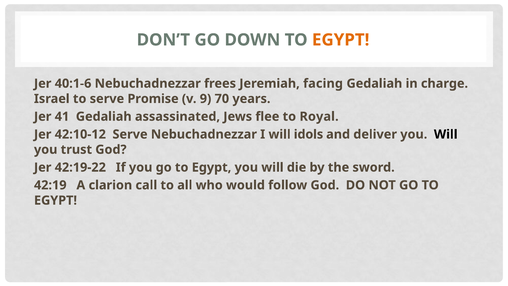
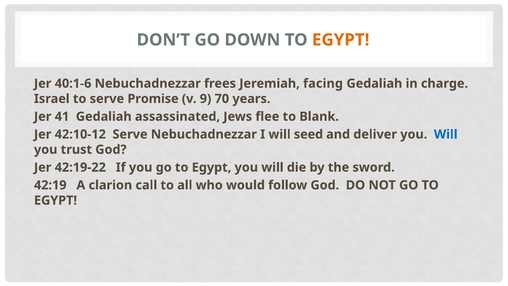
Royal: Royal -> Blank (319, 116)
idols: idols -> seed (308, 134)
Will colour: black -> blue (446, 134)
